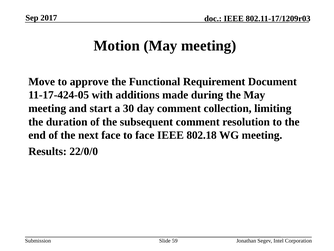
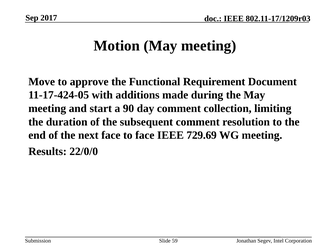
30: 30 -> 90 (128, 108)
802.18: 802.18 -> 729.69 (202, 135)
